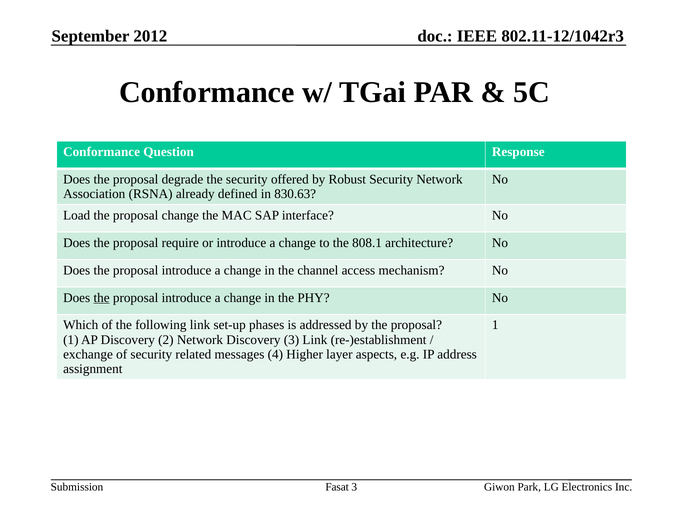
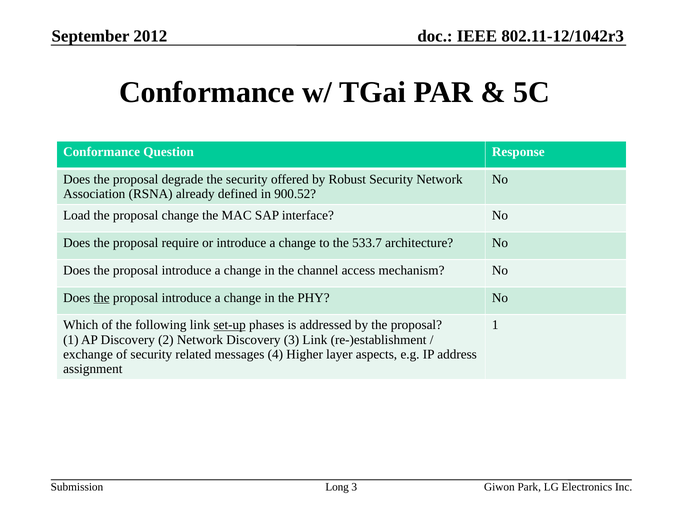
830.63: 830.63 -> 900.52 (295, 194)
808.1: 808.1 -> 533.7 (367, 243)
set-up underline: none -> present (230, 325)
Fasat: Fasat -> Long (337, 487)
